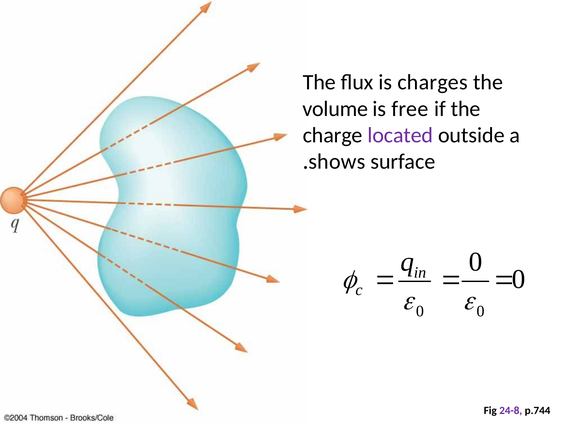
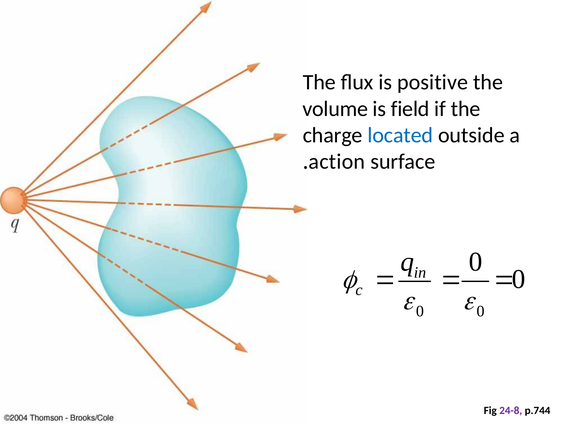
charges: charges -> positive (433, 82)
free: free -> field (410, 109)
located colour: purple -> blue (400, 135)
shows: shows -> action (337, 162)
